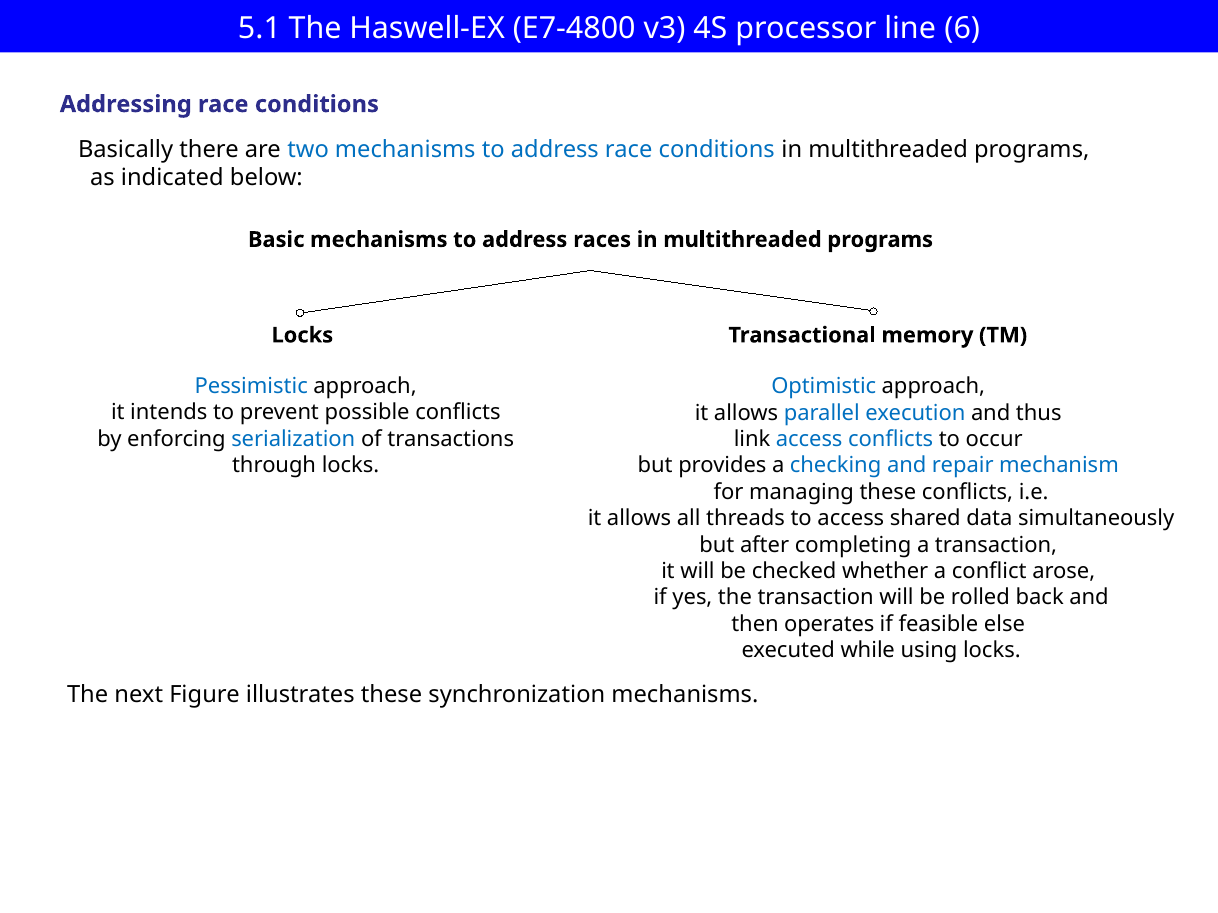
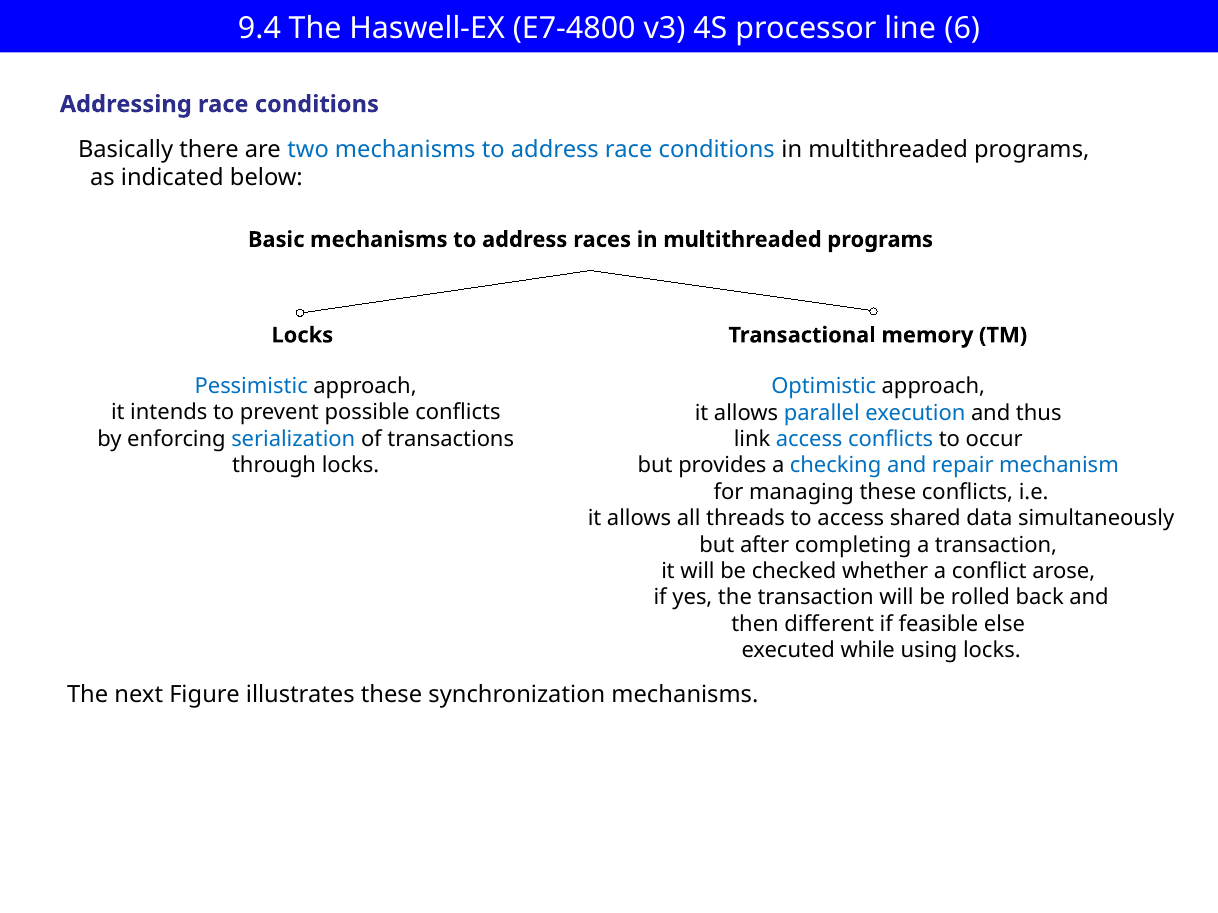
5.1: 5.1 -> 9.4 (259, 28)
operates: operates -> different (829, 624)
